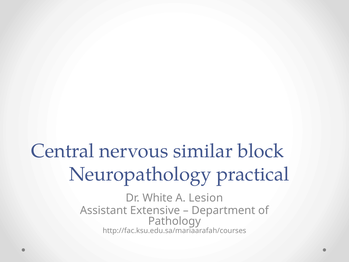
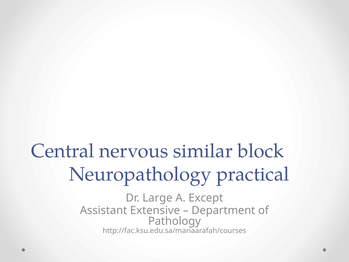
White: White -> Large (157, 198)
Lesion: Lesion -> Except (206, 198)
